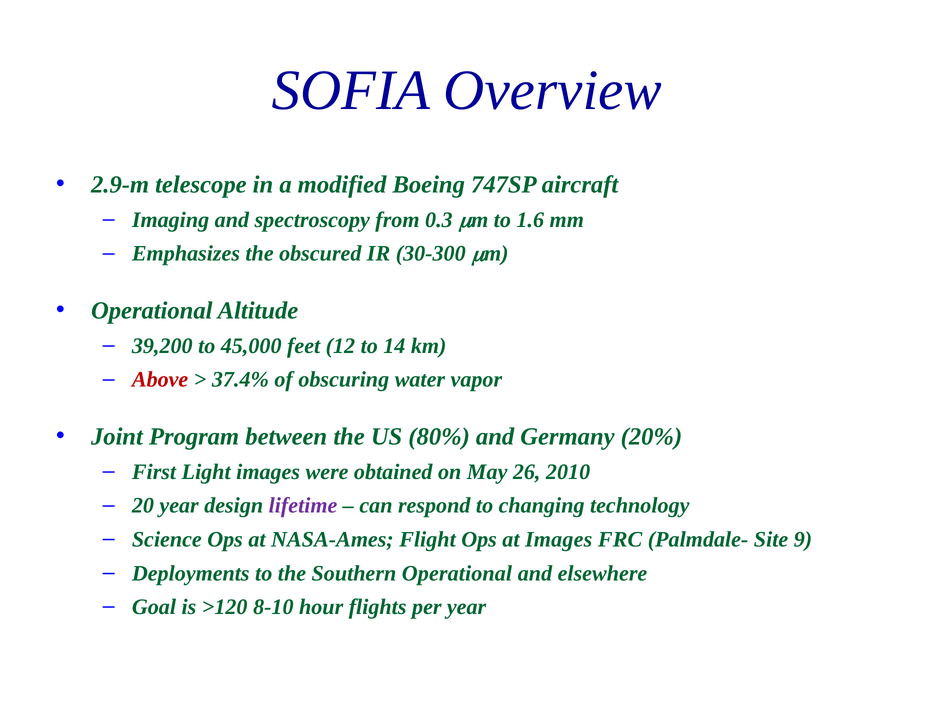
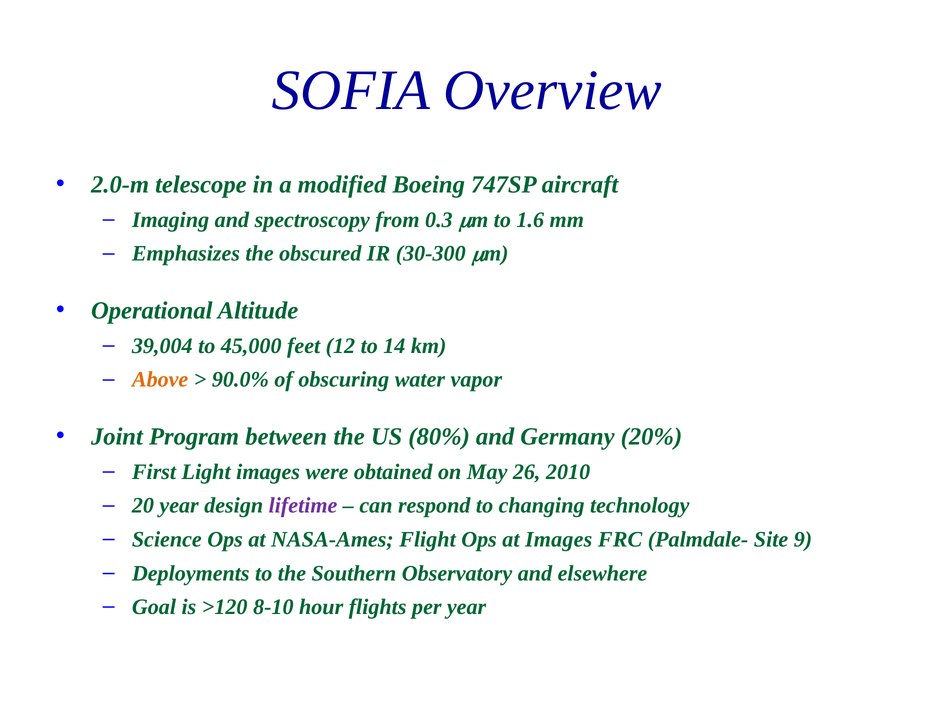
2.9-m: 2.9-m -> 2.0-m (120, 185)
39,200: 39,200 -> 39,004 (162, 346)
Above colour: red -> orange (160, 379)
37.4%: 37.4% -> 90.0% (240, 379)
Southern Operational: Operational -> Observatory (457, 573)
